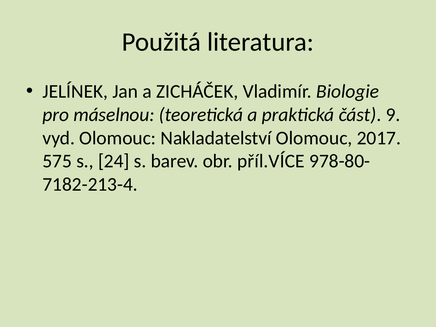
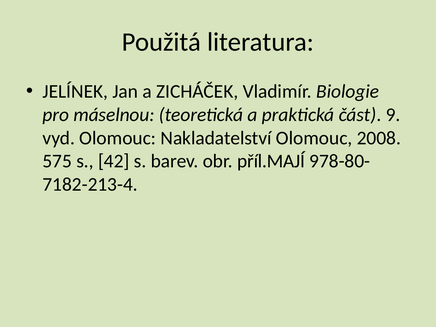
2017: 2017 -> 2008 (379, 138)
24: 24 -> 42 (114, 161)
příl.VÍCE: příl.VÍCE -> příl.MAJÍ (271, 161)
